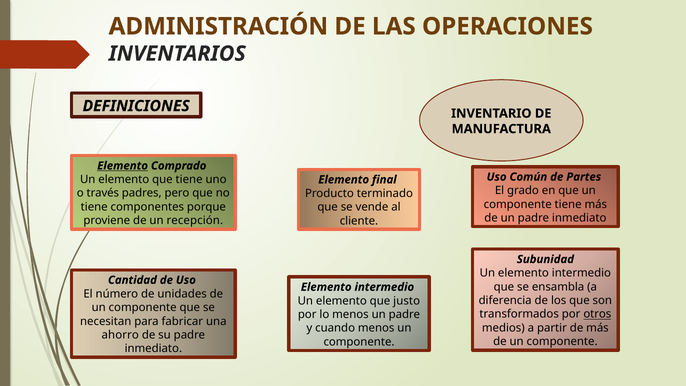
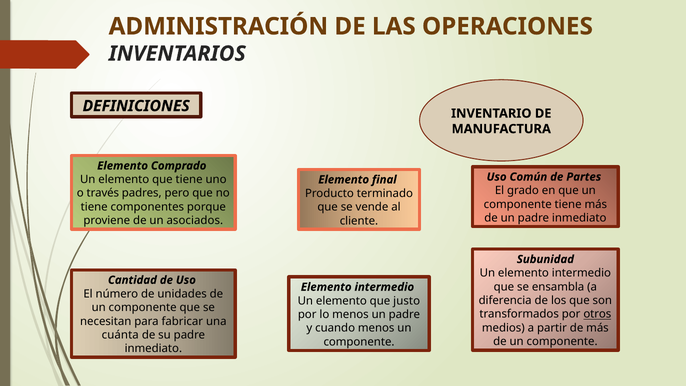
Elemento underline: present -> none (123, 166)
recepción: recepción -> asociados (195, 221)
ahorro: ahorro -> cuánta (120, 335)
